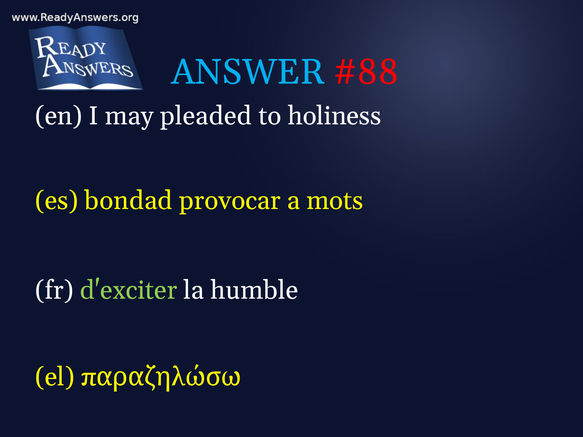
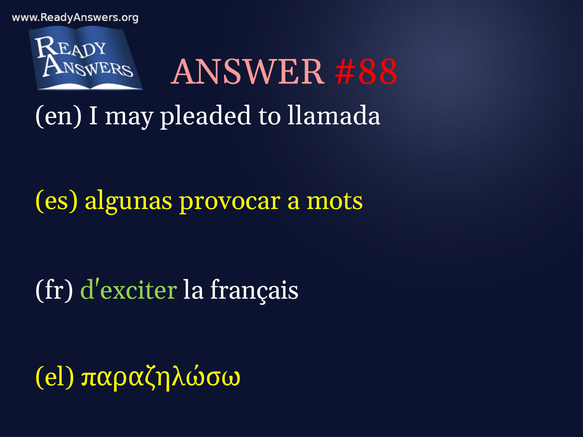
ANSWER colour: light blue -> pink (248, 72)
holiness: holiness -> llamada (334, 116)
bondad: bondad -> algunas (129, 201)
humble: humble -> français (255, 290)
